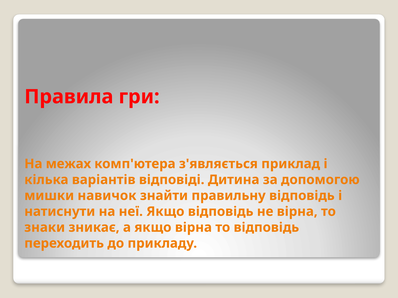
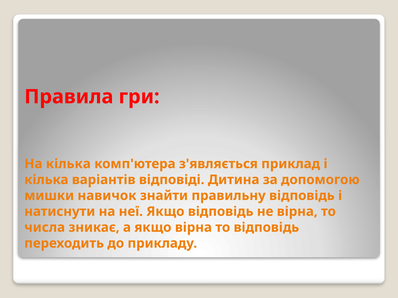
На межах: межах -> кілька (68, 164)
знаки: знаки -> числа (45, 228)
